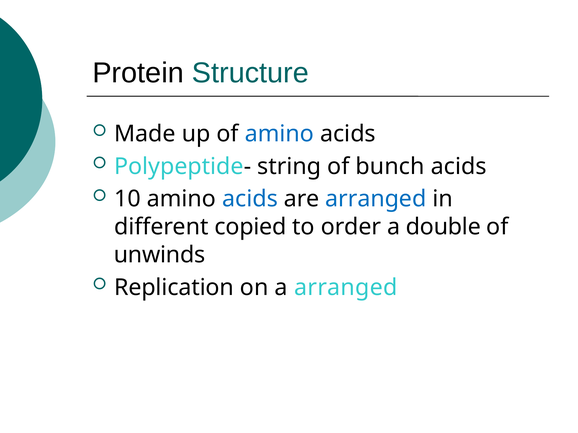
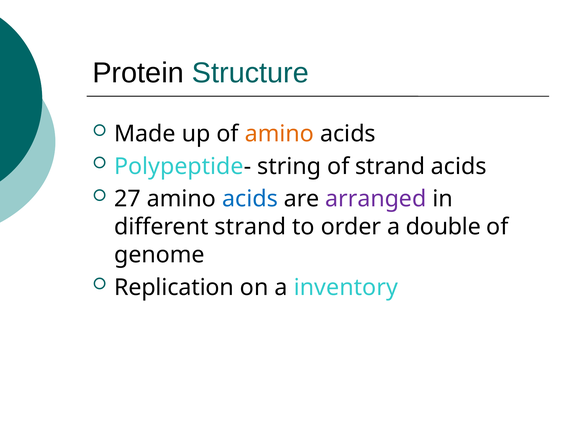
amino colour: blue -> orange (279, 134)
of bunch: bunch -> strand (390, 167)
10: 10 -> 27 (127, 199)
arranged colour: blue -> purple (376, 199)
different copied: copied -> strand (250, 227)
unwinds: unwinds -> genome (159, 255)
a arranged: arranged -> inventory (346, 288)
